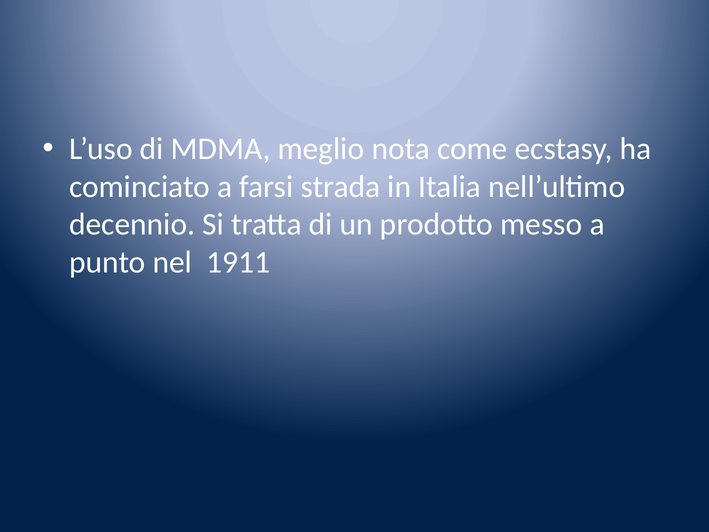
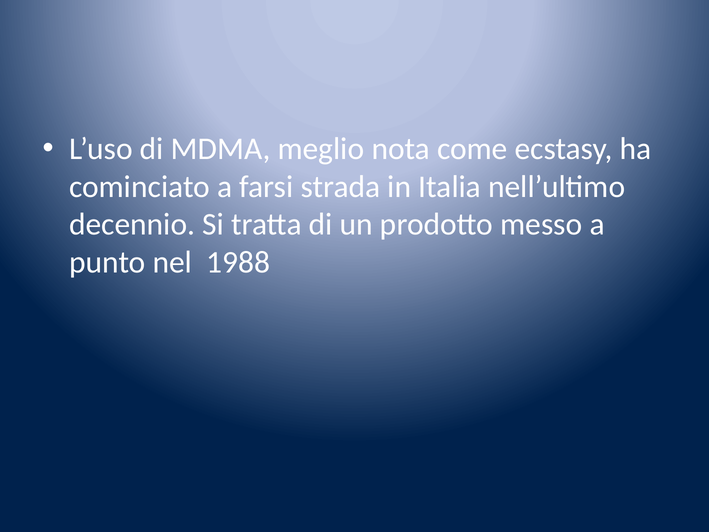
1911: 1911 -> 1988 (238, 262)
